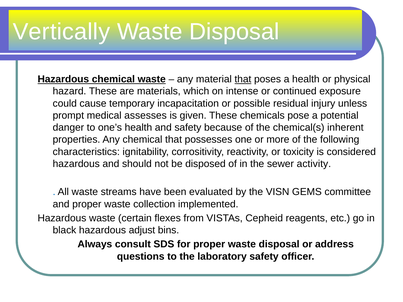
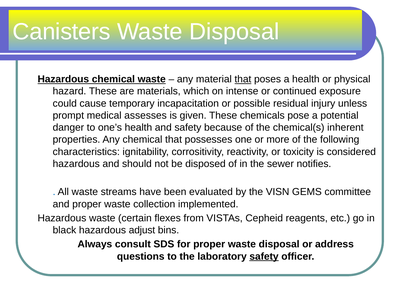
Vertically: Vertically -> Canisters (62, 32)
activity: activity -> notifies (314, 164)
safety underline: none -> present (264, 257)
